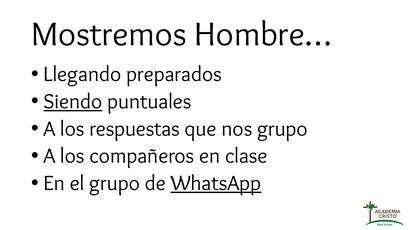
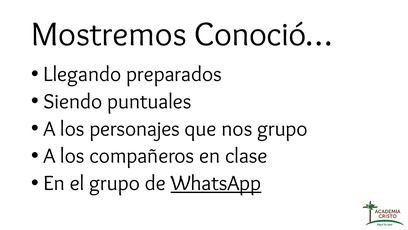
Hombre…: Hombre… -> Conoció… (263, 34)
Siendo underline: present -> none (73, 101)
respuestas: respuestas -> personajes (135, 128)
